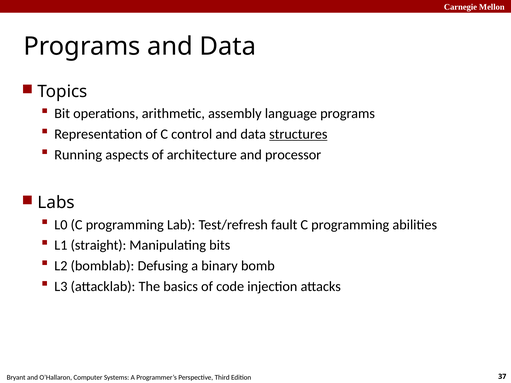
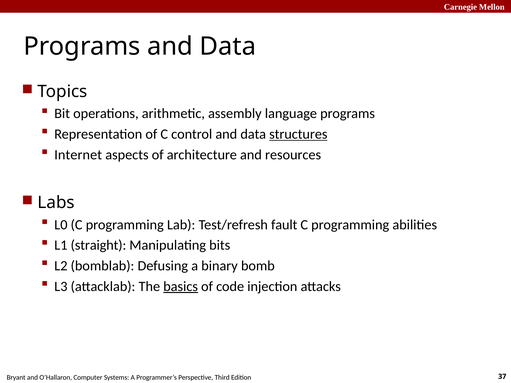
Running: Running -> Internet (78, 155)
processor: processor -> resources (293, 155)
basics underline: none -> present (181, 287)
